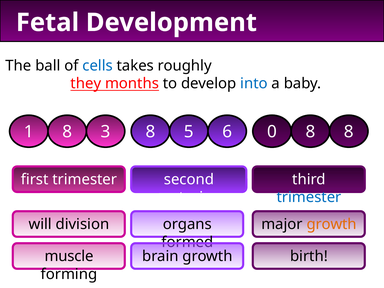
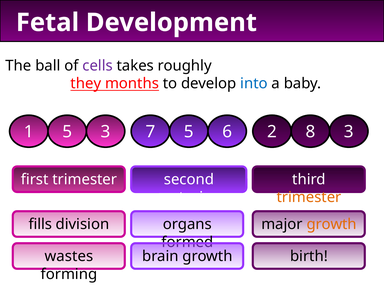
cells colour: blue -> purple (98, 66)
1 8: 8 -> 5 (67, 132)
3 8: 8 -> 7 (150, 132)
0: 0 -> 2 (272, 132)
8 8: 8 -> 3 (349, 132)
trimester colour: blue -> orange (309, 197)
will: will -> fills (40, 224)
muscle: muscle -> wastes (69, 256)
